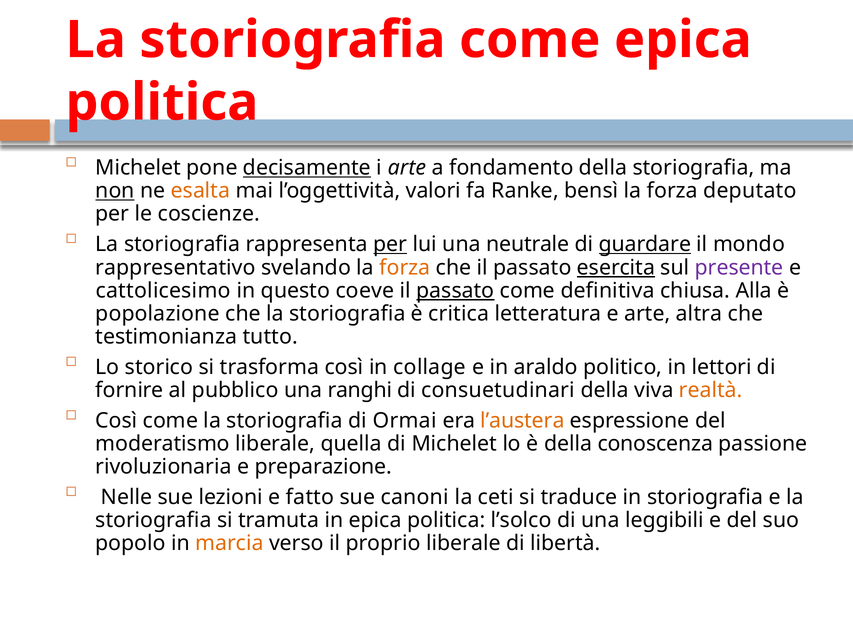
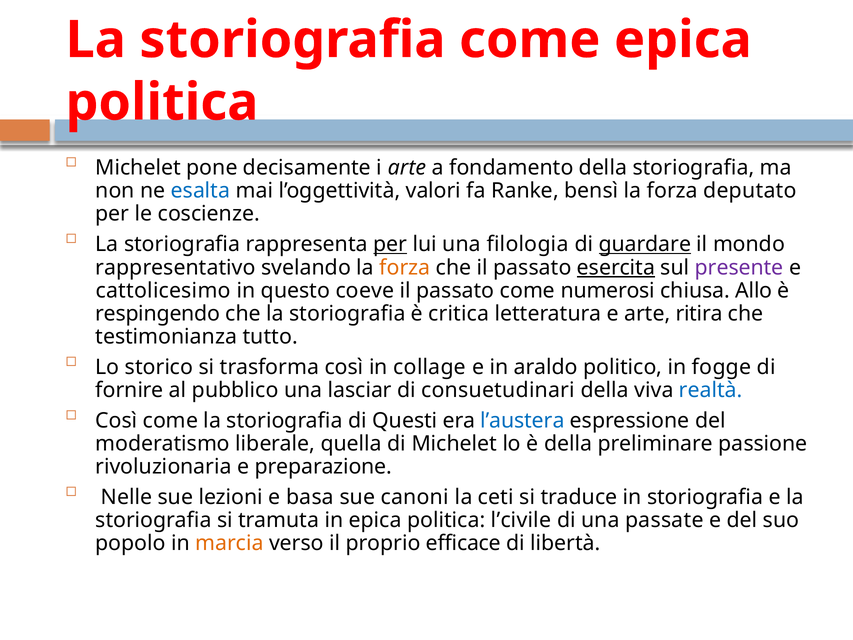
decisamente underline: present -> none (307, 168)
non underline: present -> none (115, 191)
esalta colour: orange -> blue (200, 191)
neutrale: neutrale -> filologia (528, 244)
passato underline: present -> none (455, 290)
definitiva: definitiva -> numerosi (608, 290)
Alla: Alla -> Allo (754, 290)
popolazione: popolazione -> respingendo (158, 313)
altra: altra -> ritira (699, 313)
lettori: lettori -> fogge (722, 367)
ranghi: ranghi -> lasciar (360, 390)
realtà colour: orange -> blue (711, 390)
Ormai: Ormai -> Questi (405, 421)
l’austera colour: orange -> blue (522, 421)
conoscenza: conoscenza -> preliminare (655, 444)
fatto: fatto -> basa (310, 497)
l’solco: l’solco -> l’civile (521, 520)
leggibili: leggibili -> passate (664, 520)
proprio liberale: liberale -> efficace (463, 543)
